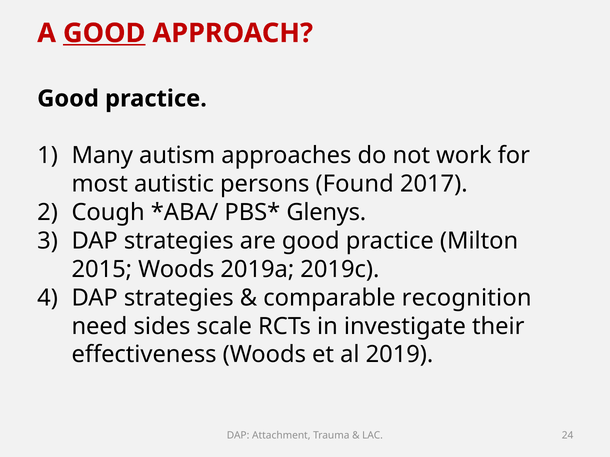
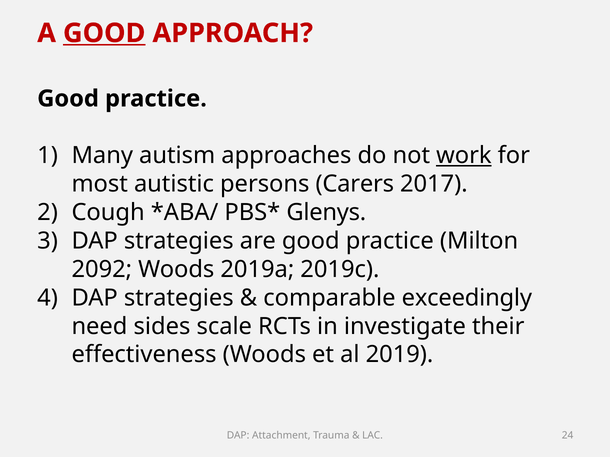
work underline: none -> present (464, 156)
Found: Found -> Carers (355, 184)
2015: 2015 -> 2092 (102, 270)
recognition: recognition -> exceedingly (467, 298)
